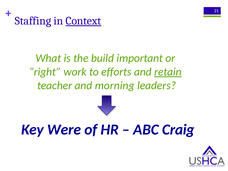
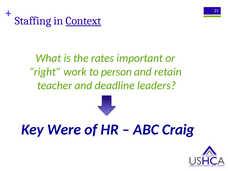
build: build -> rates (103, 58)
efforts: efforts -> person (116, 72)
retain underline: present -> none (168, 72)
morning: morning -> deadline (115, 86)
